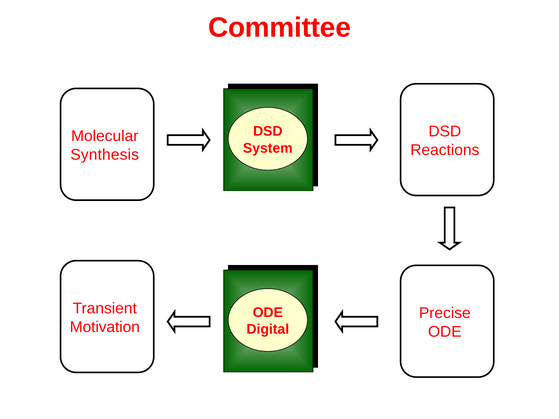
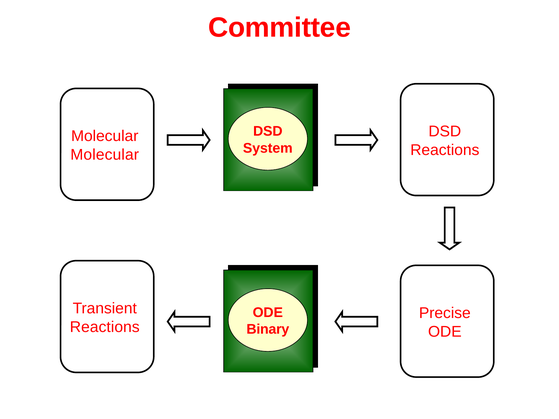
Synthesis: Synthesis -> Molecular (105, 155)
Motivation: Motivation -> Reactions (105, 327)
Digital: Digital -> Binary (268, 330)
